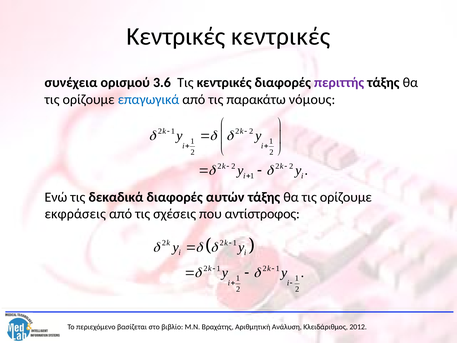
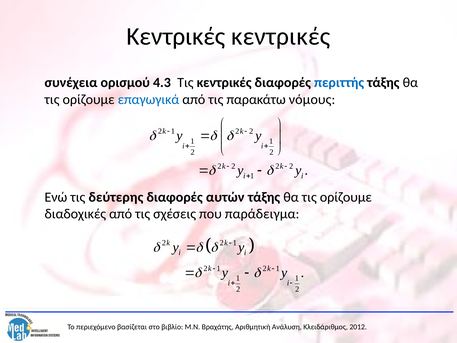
3.6: 3.6 -> 4.3 (162, 83)
περιττής colour: purple -> blue (339, 83)
δεκαδικά: δεκαδικά -> δεύτερης (116, 197)
εκφράσεις: εκφράσεις -> διαδοχικές (75, 214)
αντίστροφος: αντίστροφος -> παράδειγμα (262, 214)
